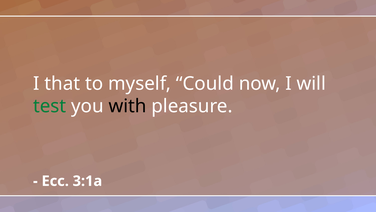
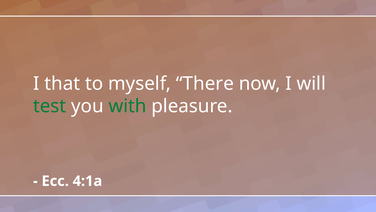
Could: Could -> There (205, 83)
with colour: black -> green (128, 106)
3:1a: 3:1a -> 4:1a (87, 181)
